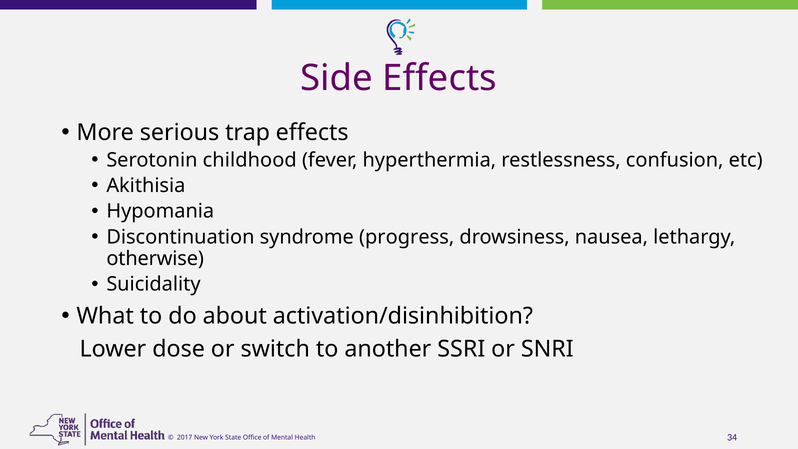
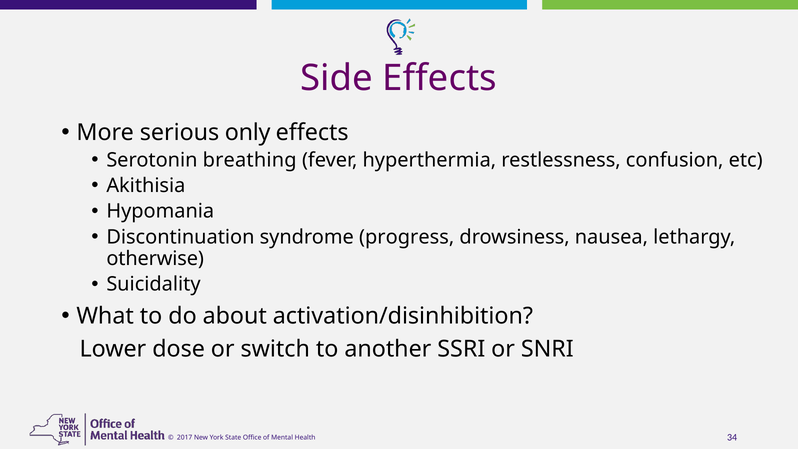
trap: trap -> only (248, 132)
childhood: childhood -> breathing (250, 160)
